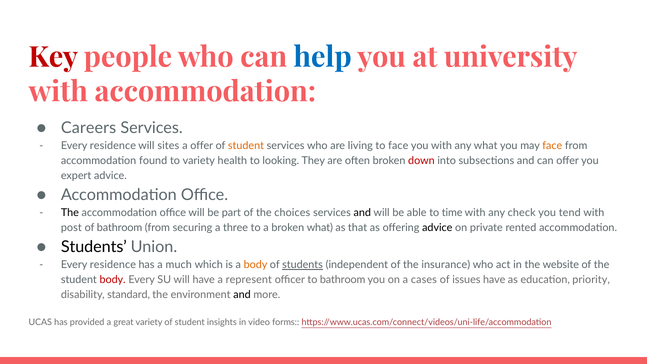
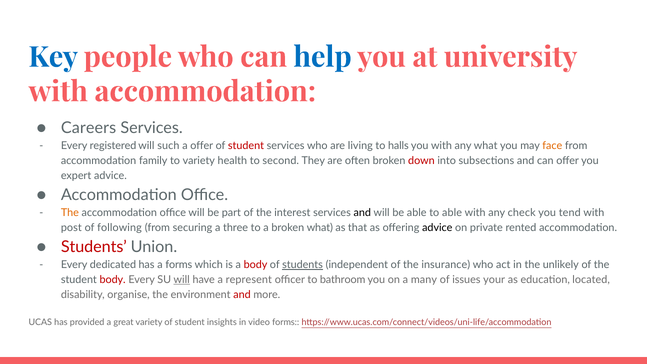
Key colour: red -> blue (53, 57)
residence: residence -> registered (113, 146)
sites: sites -> such (168, 146)
student colour: orange -> red (246, 146)
to face: face -> halls (398, 146)
found: found -> family (153, 161)
looking: looking -> second (281, 161)
The colour: black -> orange (70, 213)
choices: choices -> interest (292, 213)
to time: time -> able (452, 213)
of bathroom: bathroom -> following (119, 228)
Students colour: black -> red (94, 247)
residence: residence -> dedicated (113, 265)
a much: much -> forms (179, 265)
body colour: orange -> red (256, 265)
website: website -> unlikely (561, 265)
will underline: none -> present (182, 280)
cases: cases -> many (424, 280)
issues have: have -> your (494, 280)
priority: priority -> located (591, 280)
standard: standard -> organise (129, 295)
and colour: black -> red (242, 295)
